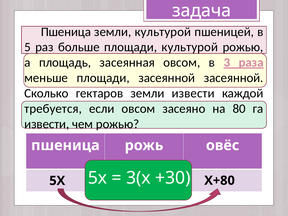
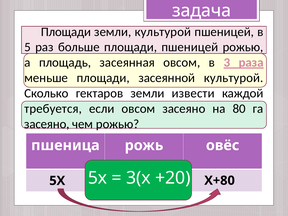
Пшеница: Пшеница -> Площади (66, 32)
площади культурой: культурой -> пшеницей (190, 47)
засеянной засеянной: засеянной -> культурой (234, 78)
извести: извести -> засеяно (47, 124)
+30: +30 -> +20 (173, 178)
